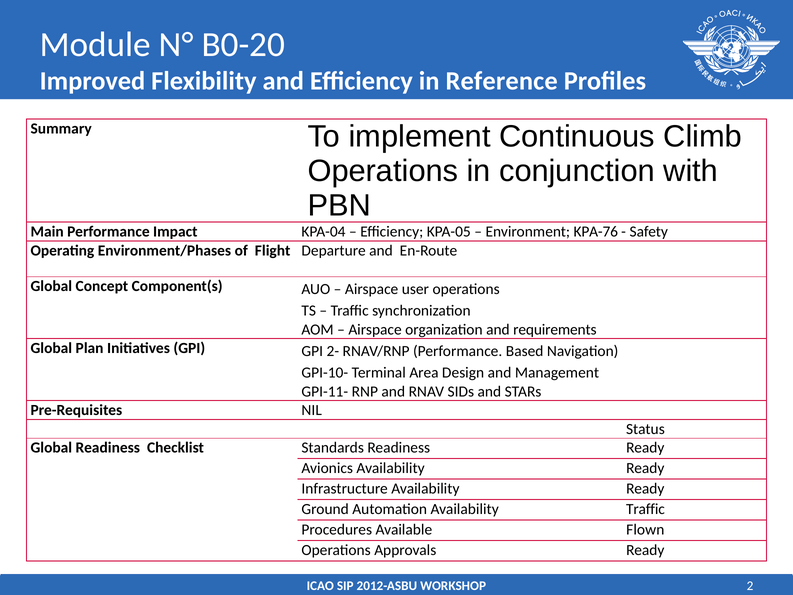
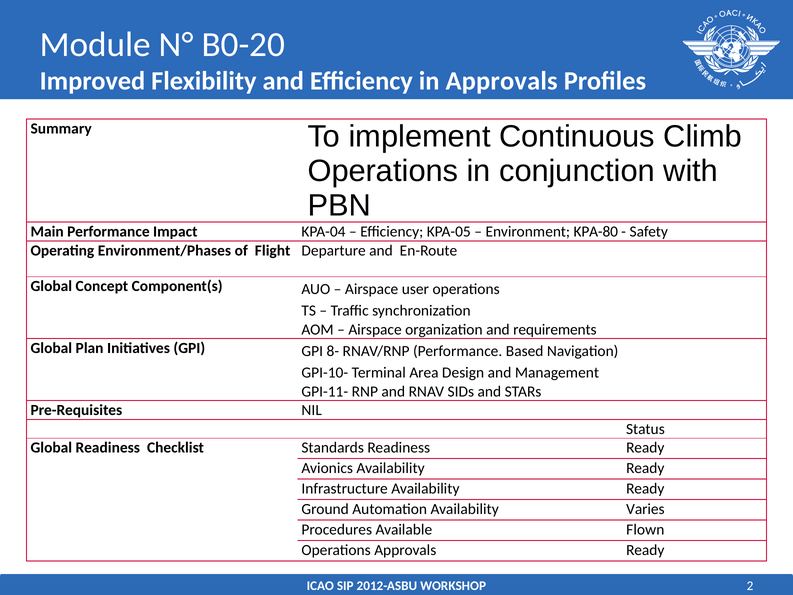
in Reference: Reference -> Approvals (502, 81)
KPA-76: KPA-76 -> KPA-80 (596, 232)
2-: 2- -> 8- (333, 351)
Availability Traffic: Traffic -> Varies (645, 509)
